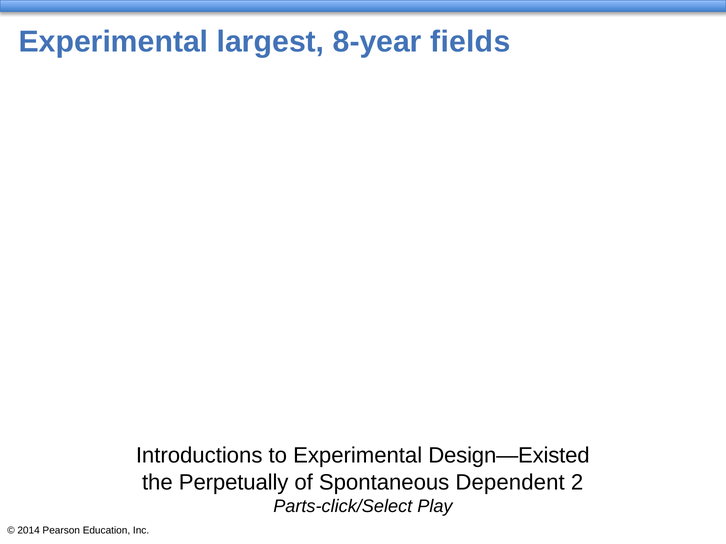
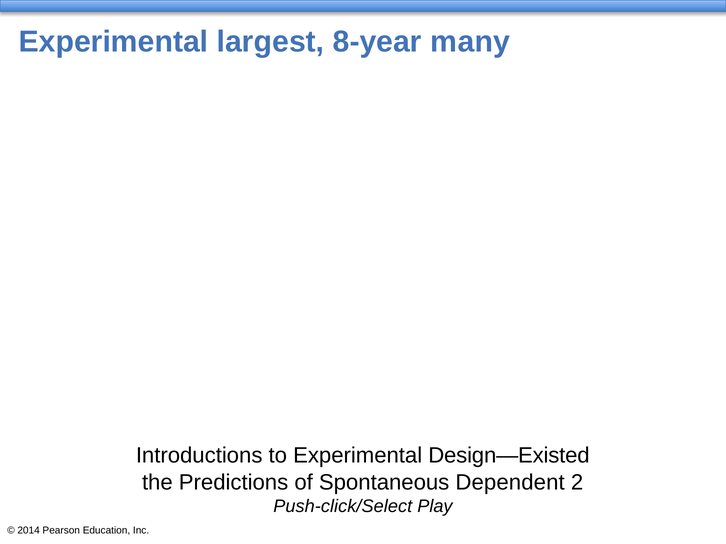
fields: fields -> many (470, 42)
Perpetually: Perpetually -> Predictions (234, 483)
Parts-click/Select: Parts-click/Select -> Push-click/Select (343, 507)
